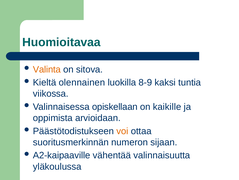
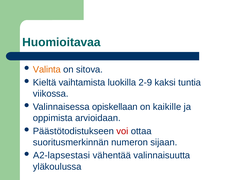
olennainen: olennainen -> vaihtamista (82, 82)
8-9: 8-9 -> 2-9 (145, 82)
voi colour: orange -> red (122, 131)
A2-kaipaaville: A2-kaipaaville -> A2-lapsestasi (62, 155)
